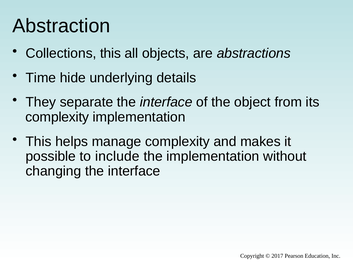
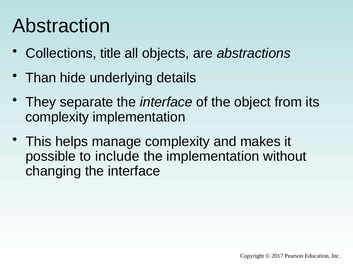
Collections this: this -> title (111, 53)
Time: Time -> Than (41, 78)
